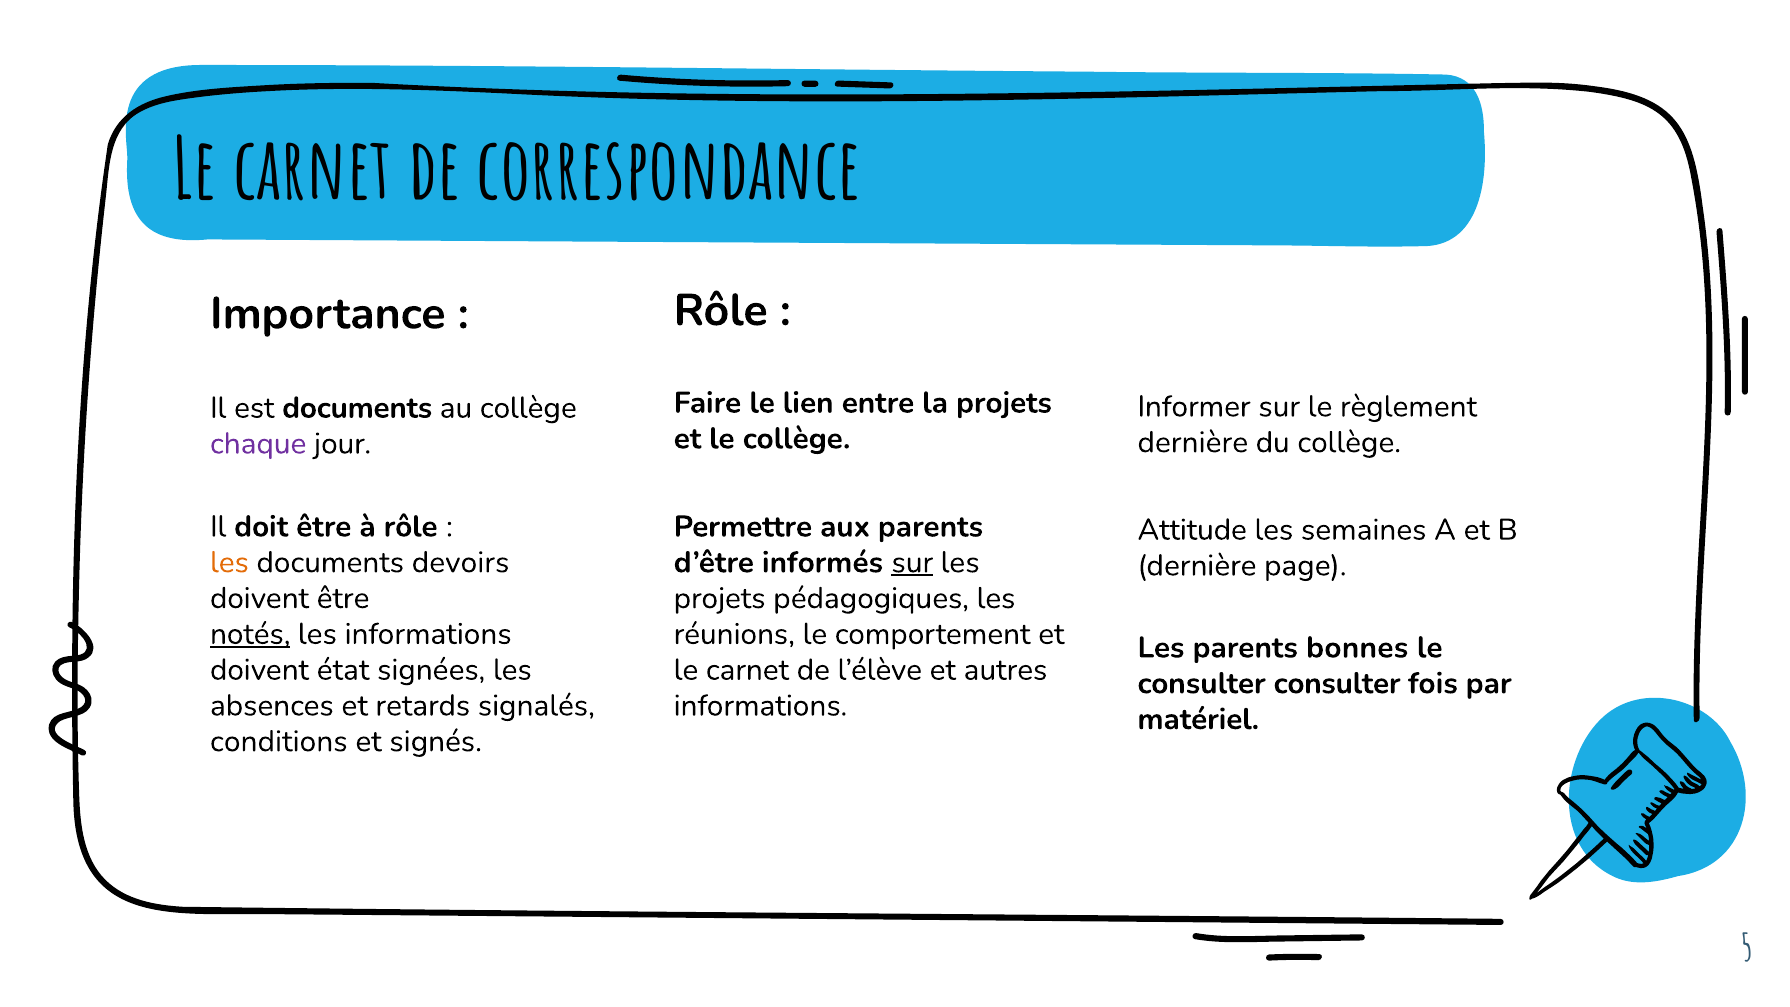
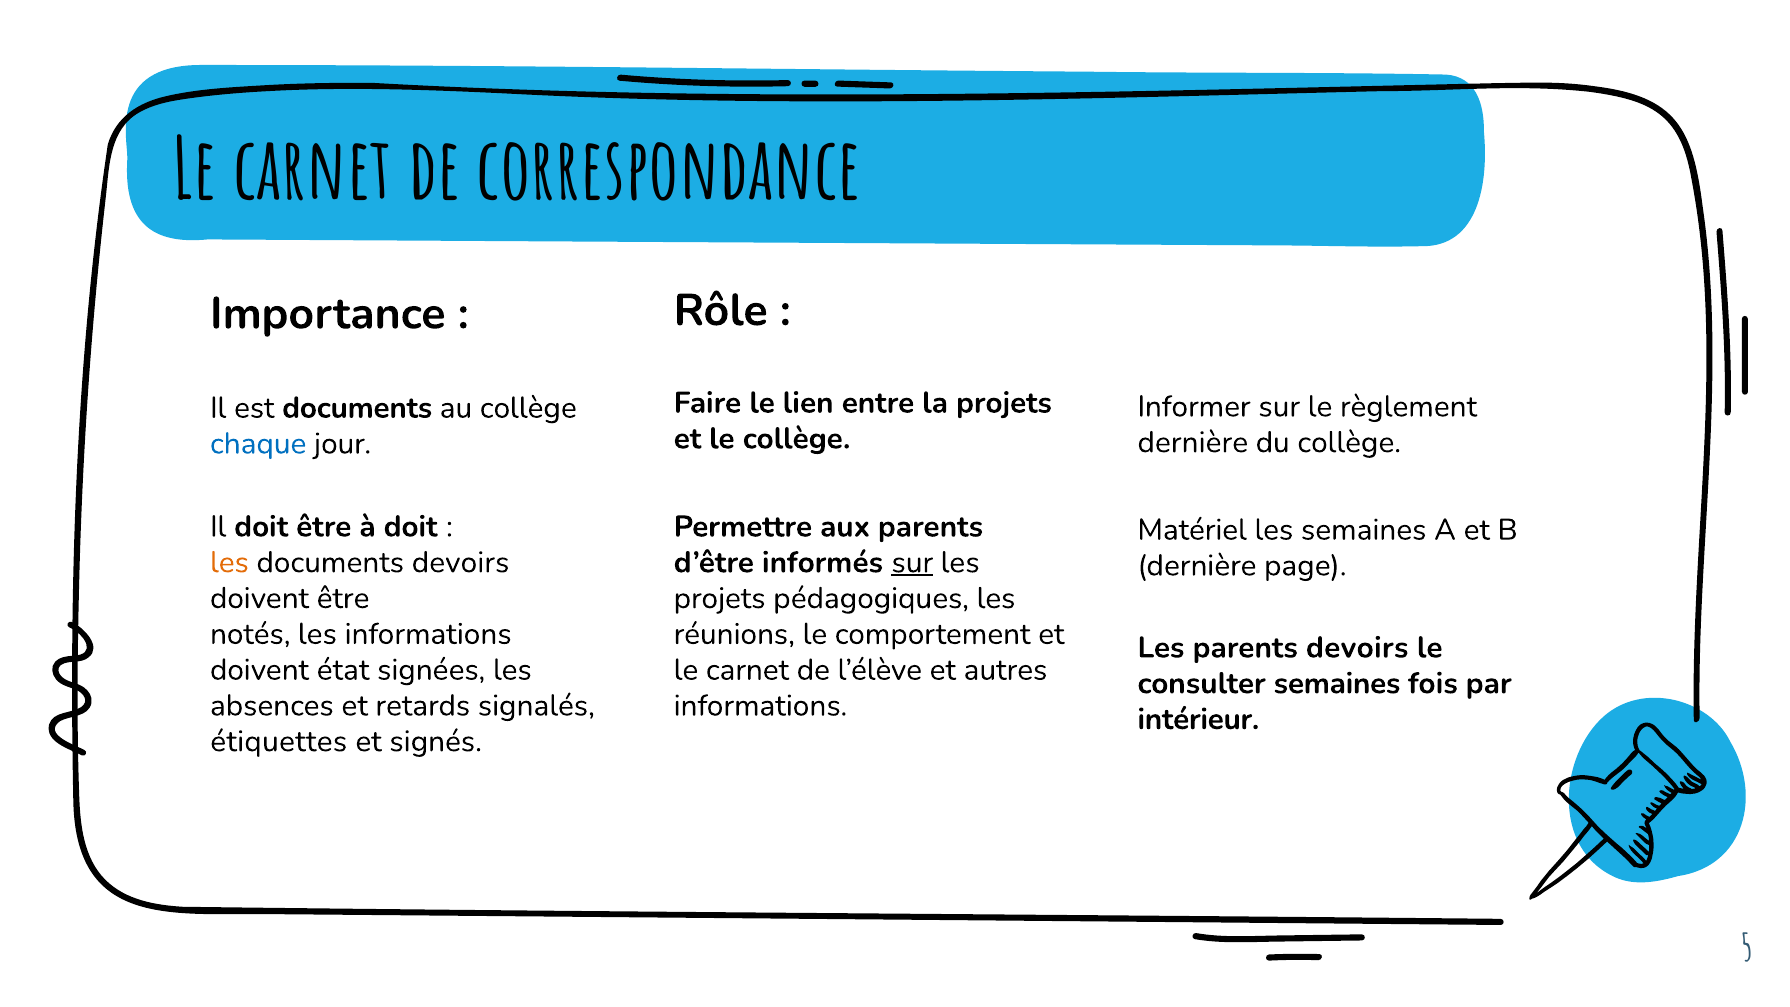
chaque colour: purple -> blue (258, 444)
à rôle: rôle -> doit (411, 527)
Attitude: Attitude -> Matériel (1192, 530)
notés underline: present -> none (250, 634)
parents bonnes: bonnes -> devoirs (1357, 648)
consulter consulter: consulter -> semaines (1337, 683)
matériel: matériel -> intérieur (1198, 719)
conditions: conditions -> étiquettes (279, 741)
